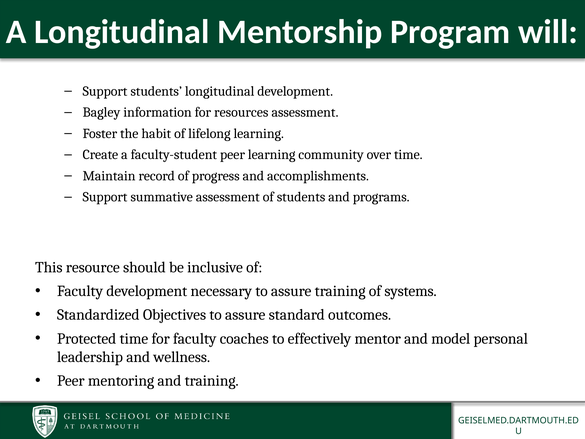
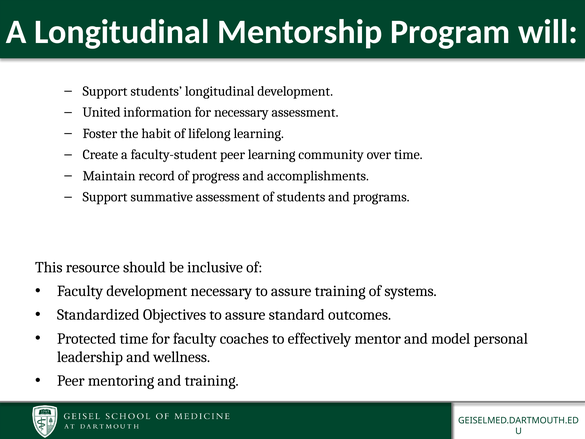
Bagley: Bagley -> United (102, 112)
for resources: resources -> necessary (241, 112)
